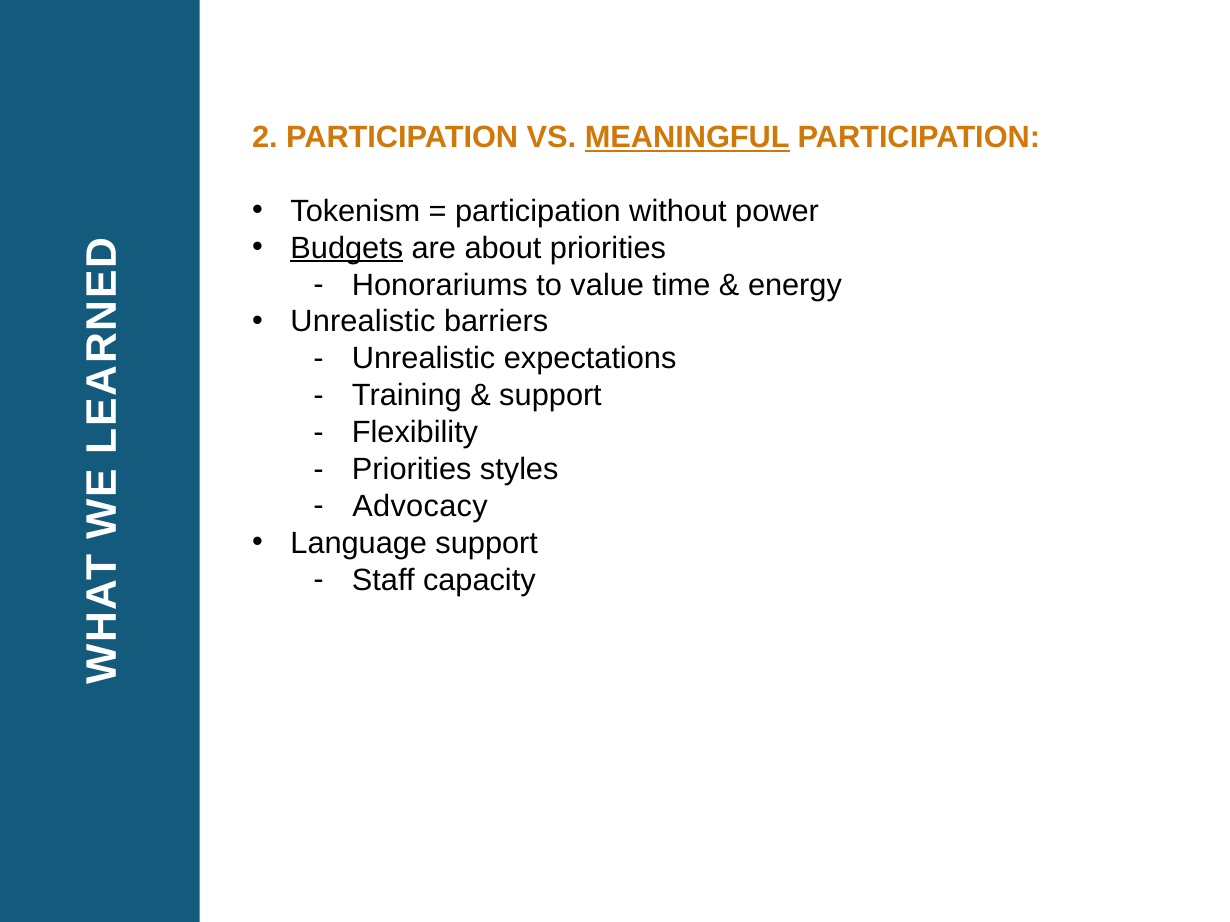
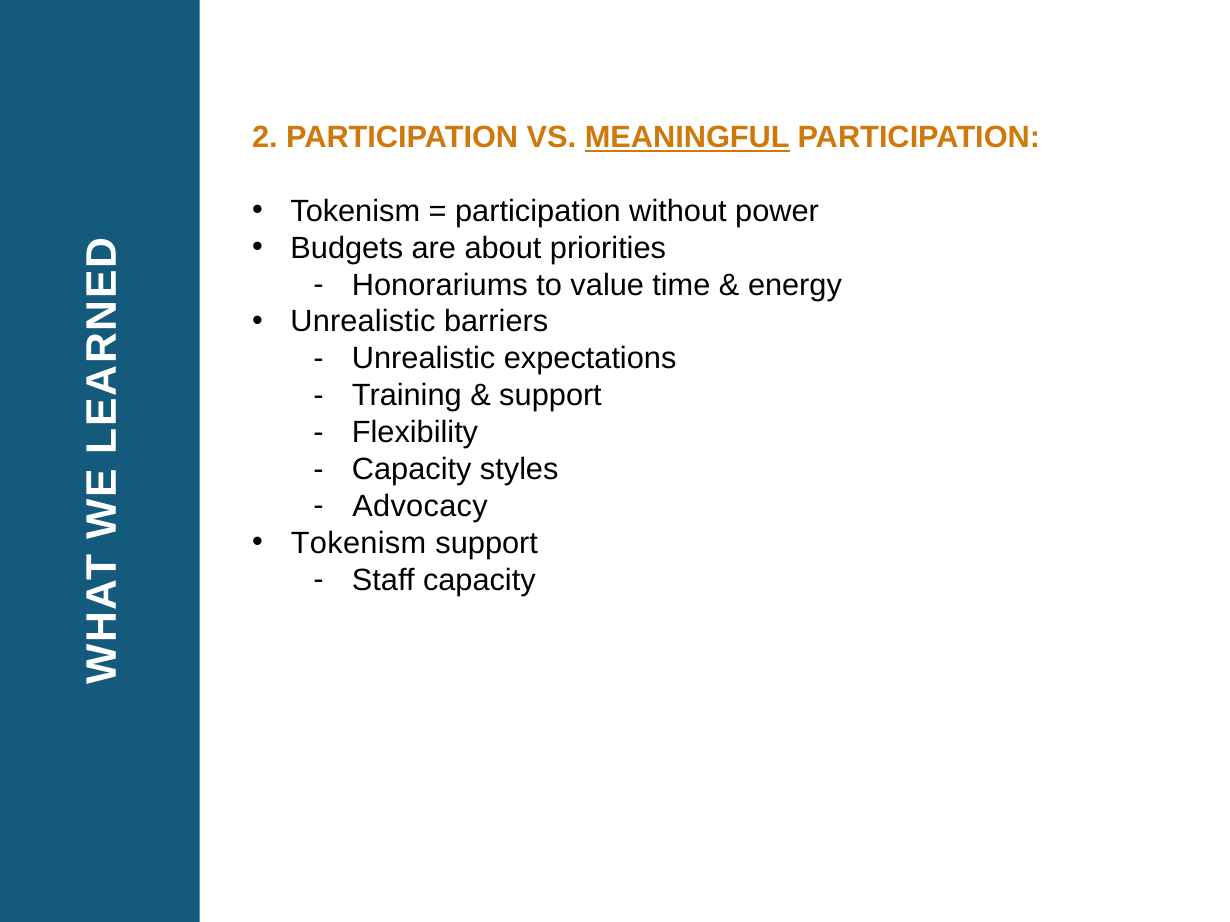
Budgets underline: present -> none (347, 248)
Priorities: Priorities -> Capacity (412, 470)
Language: Language -> Tokenism (359, 543)
